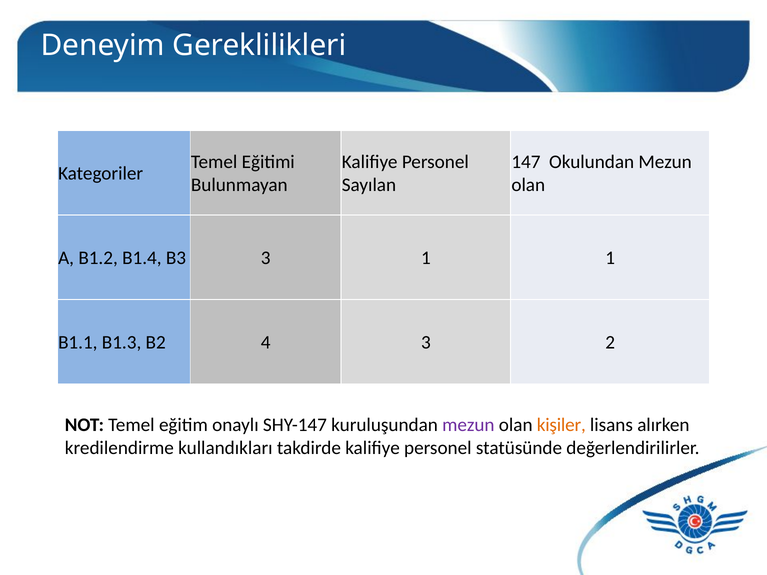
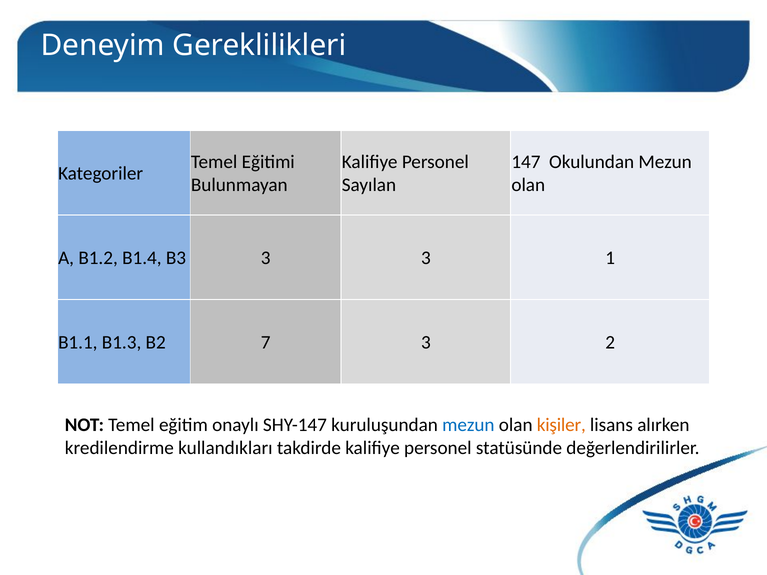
3 1: 1 -> 3 (426, 258)
4: 4 -> 7 (266, 343)
mezun colour: purple -> blue (468, 425)
